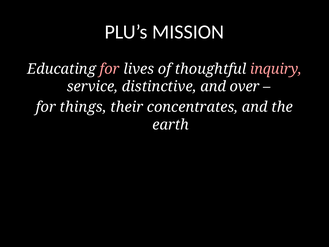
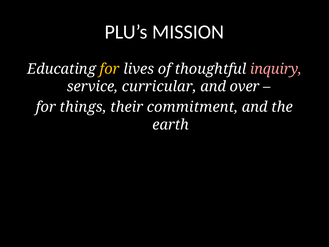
for colour: pink -> yellow (110, 69)
distinctive: distinctive -> curricular (159, 87)
concentrates: concentrates -> commitment (192, 107)
